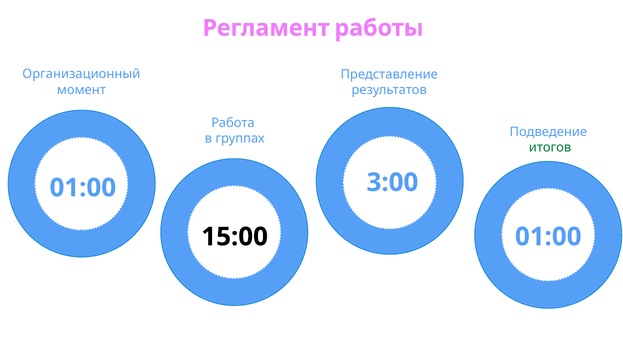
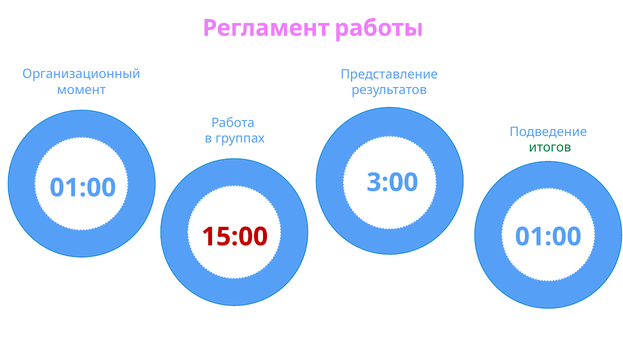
15:00 colour: black -> red (235, 237)
